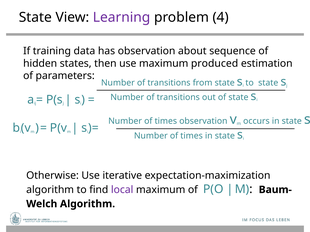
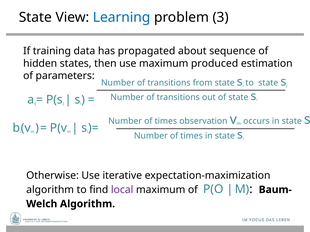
Learning colour: purple -> blue (122, 17)
4: 4 -> 3 (221, 17)
has observation: observation -> propagated (147, 51)
